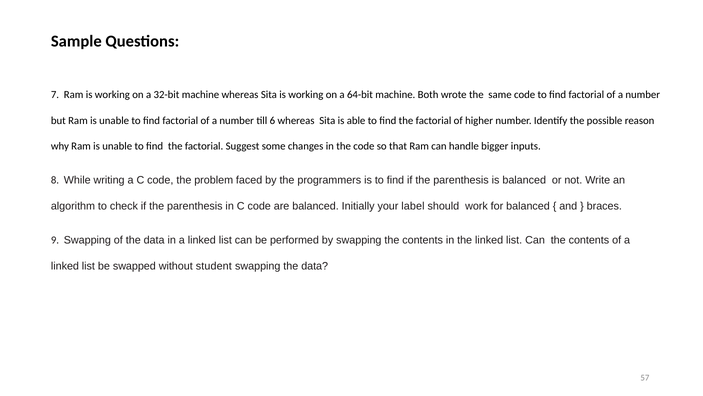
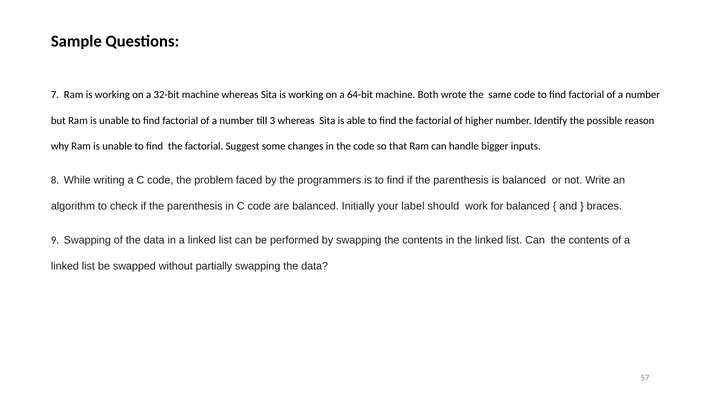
6: 6 -> 3 (272, 120)
student: student -> partially (214, 266)
